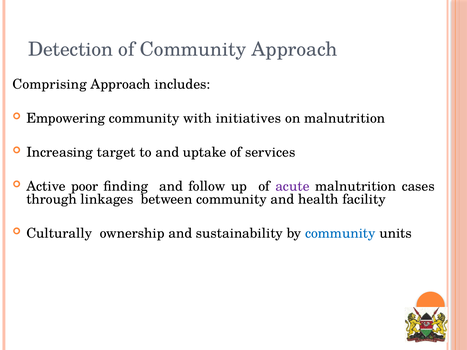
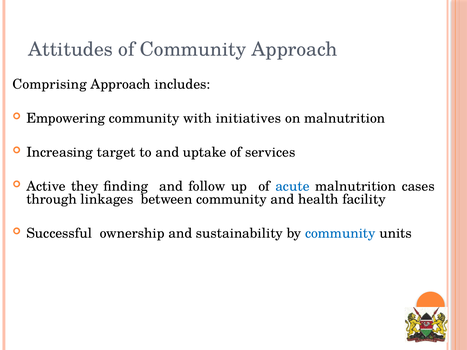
Detection: Detection -> Attitudes (70, 50)
poor: poor -> they (85, 186)
acute colour: purple -> blue (292, 186)
Culturally: Culturally -> Successful (59, 233)
